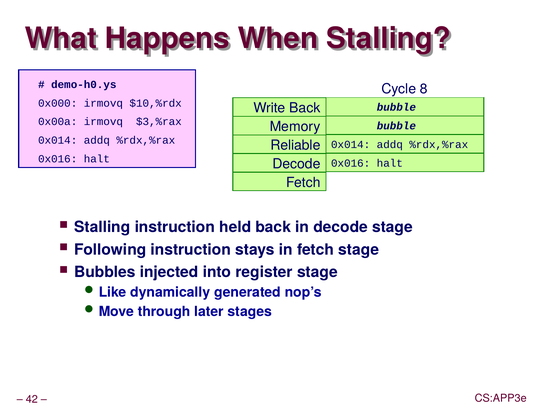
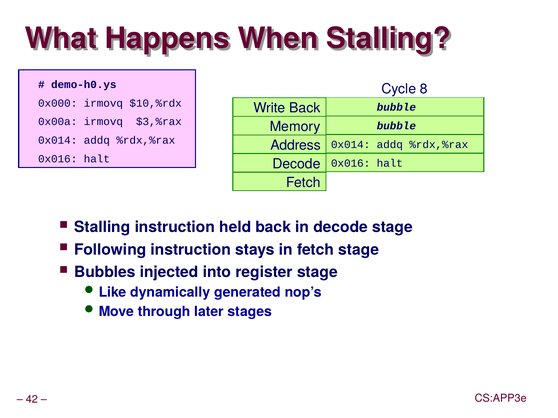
Reliable: Reliable -> Address (296, 145)
